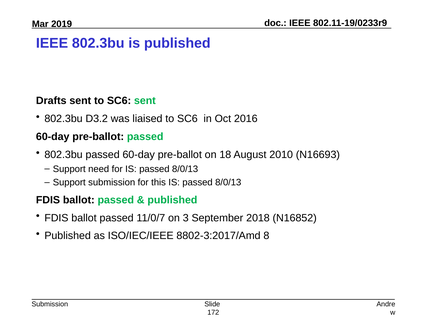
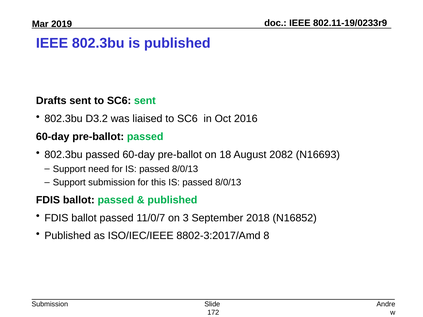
2010: 2010 -> 2082 (281, 155)
